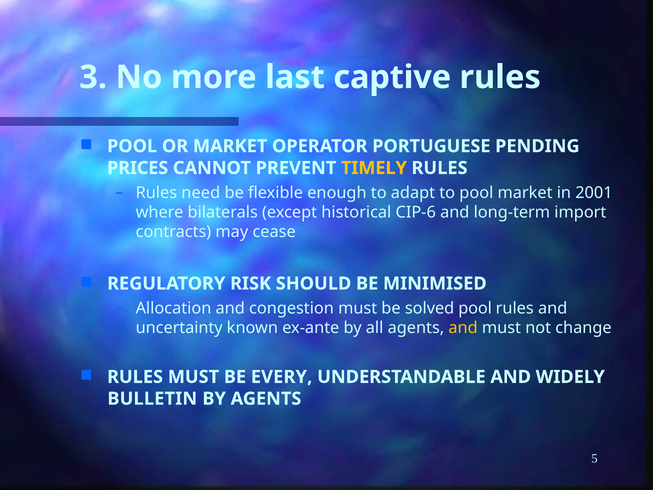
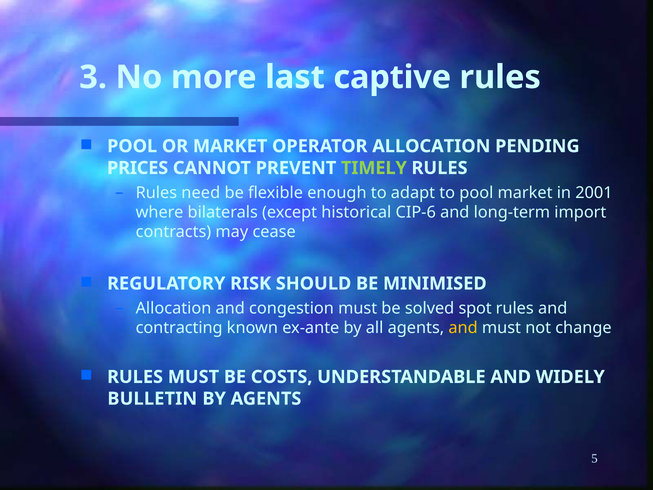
OPERATOR PORTUGUESE: PORTUGUESE -> ALLOCATION (431, 146)
TIMELY colour: yellow -> light green (374, 168)
solved pool: pool -> spot (475, 308)
uncertainty: uncertainty -> contracting (179, 328)
EVERY: EVERY -> COSTS (282, 377)
